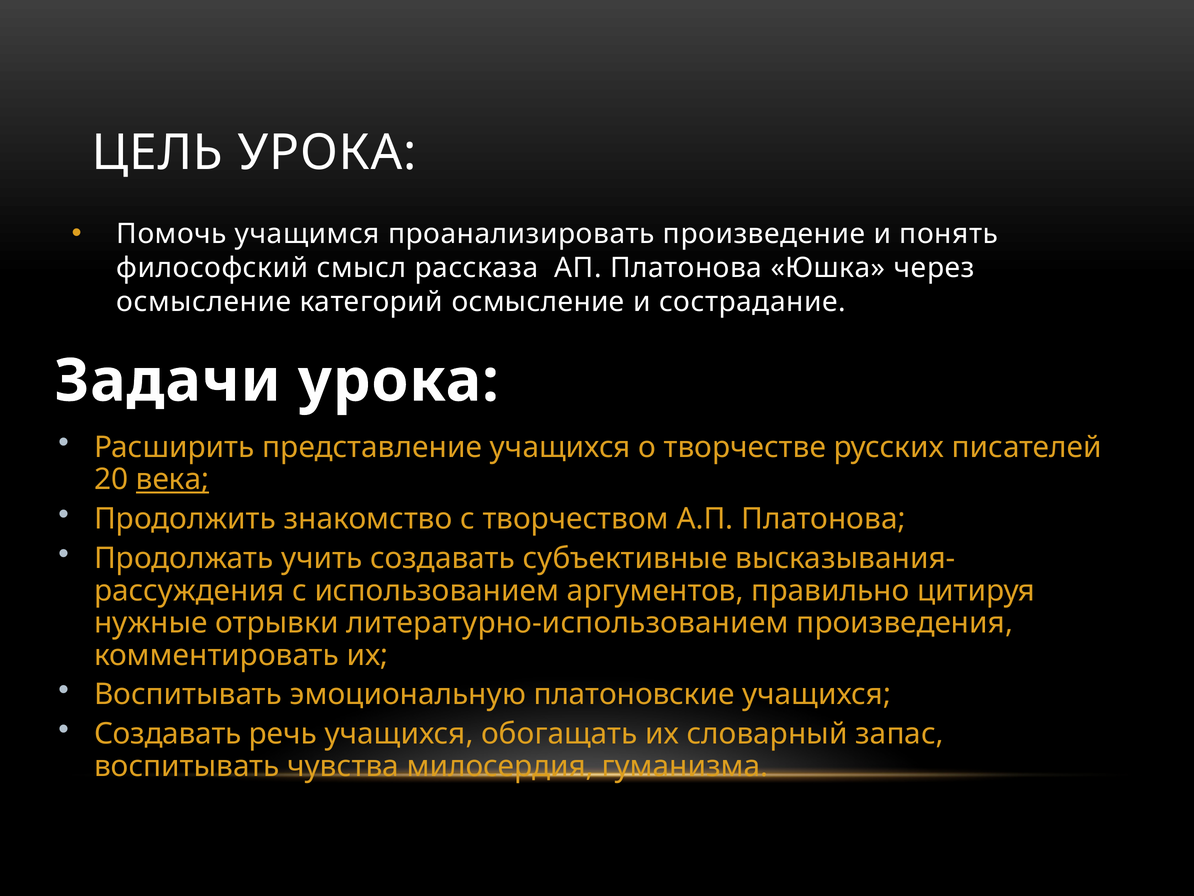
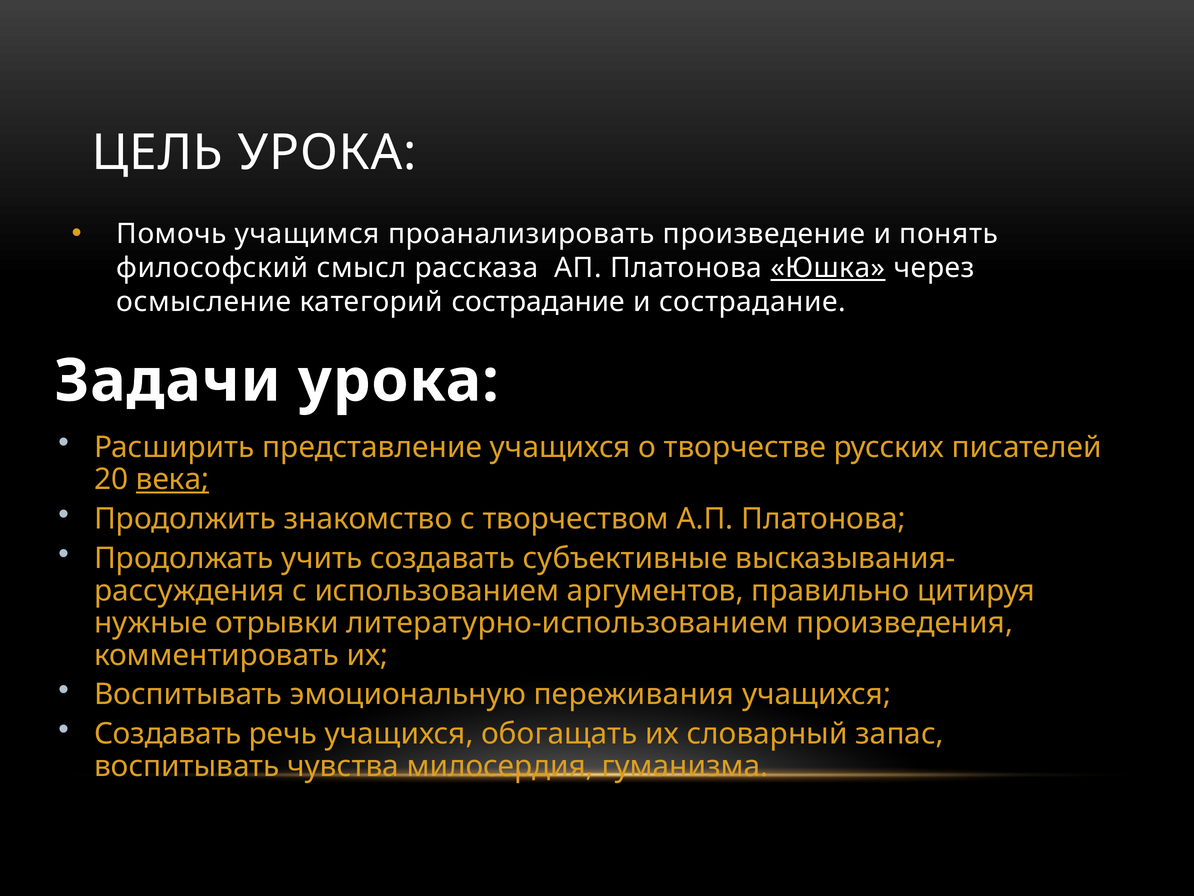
Юшка underline: none -> present (828, 268)
категорий осмысление: осмысление -> сострадание (538, 302)
платоновские: платоновские -> переживания (634, 694)
